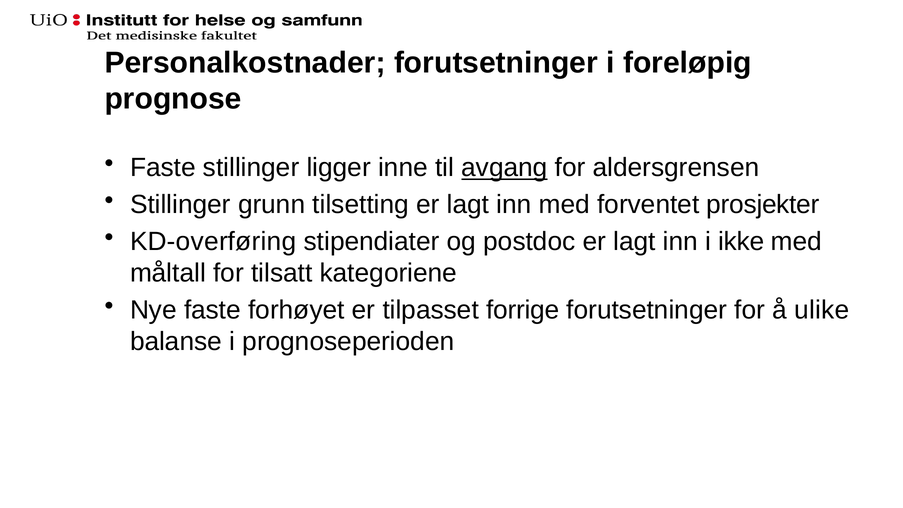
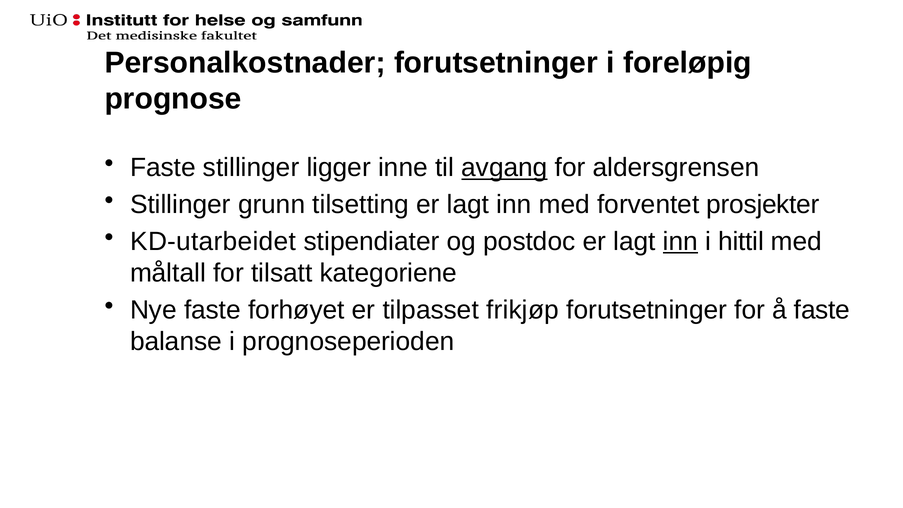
KD-overføring: KD-overføring -> KD-utarbeidet (213, 242)
inn underline: none -> present (680, 242)
ikke: ikke -> hittil (741, 242)
forrige: forrige -> frikjøp (523, 310)
å ulike: ulike -> faste (822, 310)
